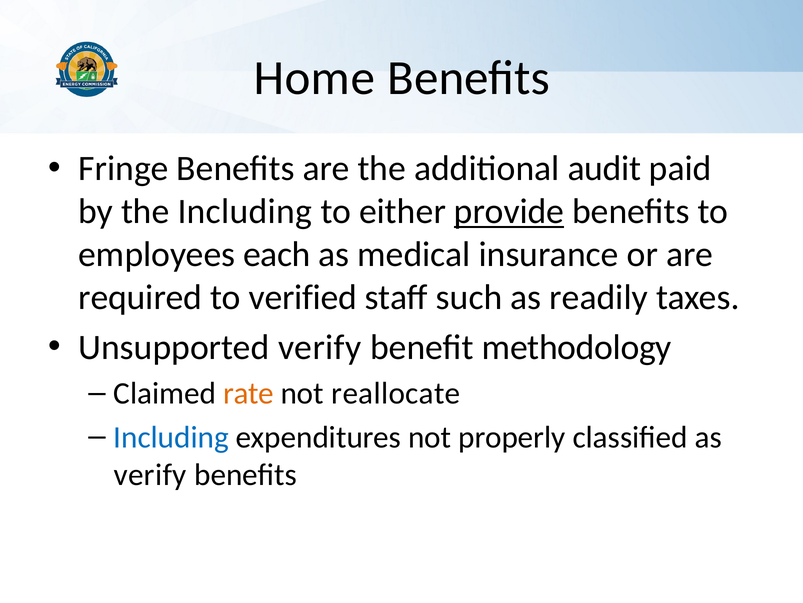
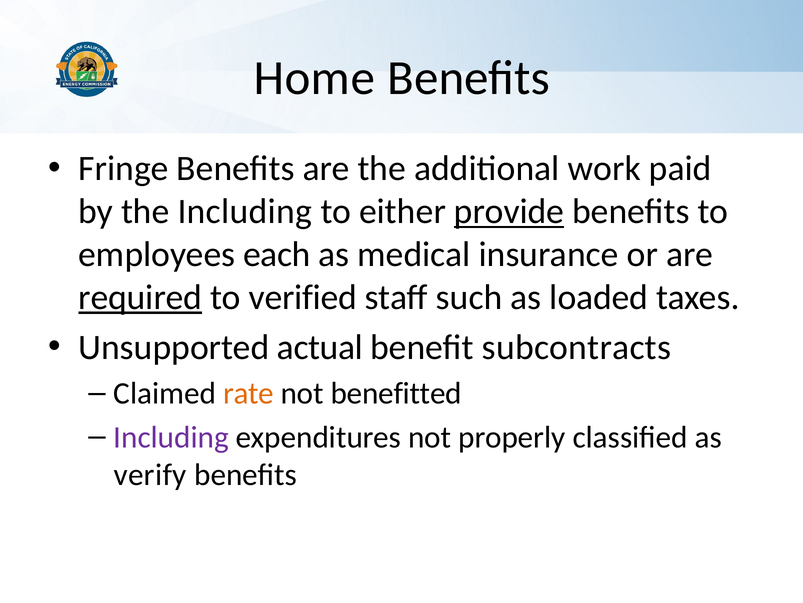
audit: audit -> work (604, 168)
required underline: none -> present (140, 297)
readily: readily -> loaded (599, 297)
Unsupported verify: verify -> actual (320, 347)
methodology: methodology -> subcontracts (576, 347)
reallocate: reallocate -> benefitted (396, 393)
Including colour: blue -> purple (171, 437)
